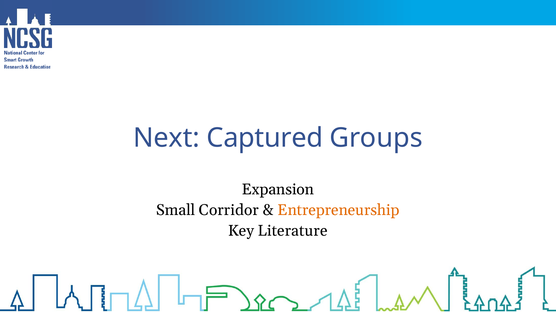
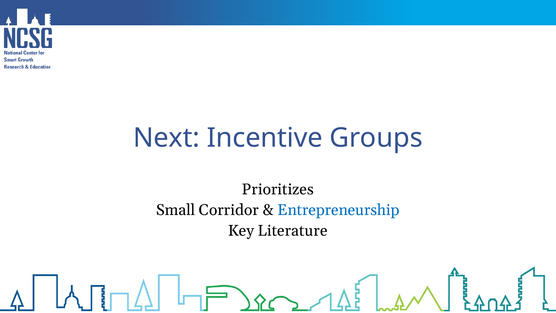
Captured: Captured -> Incentive (265, 138)
Expansion: Expansion -> Prioritizes (278, 189)
Entrepreneurship colour: orange -> blue (339, 210)
